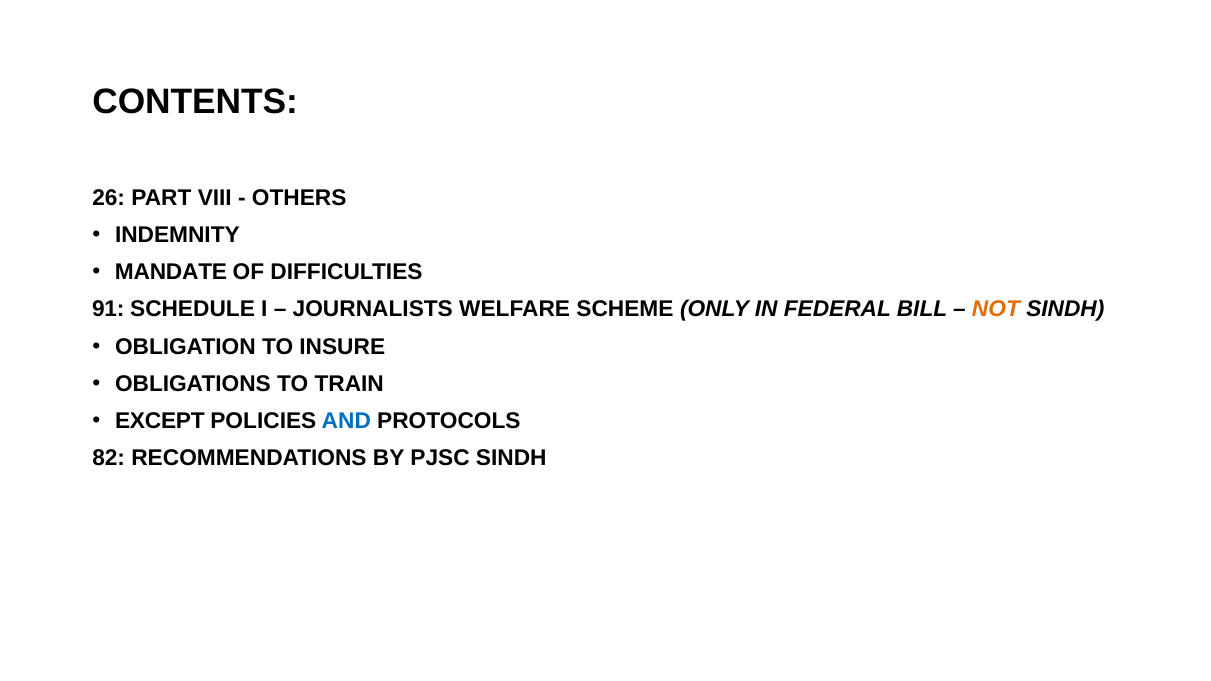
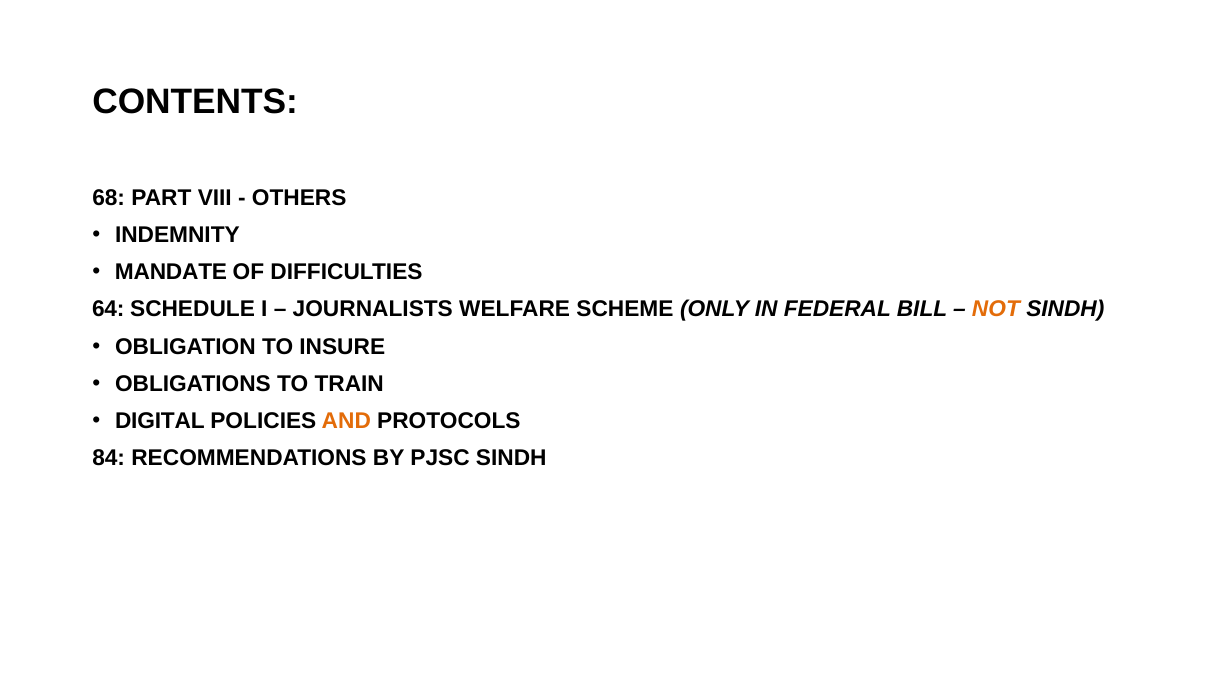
26: 26 -> 68 (109, 198)
91: 91 -> 64 (108, 309)
EXCEPT: EXCEPT -> DIGITAL (160, 421)
AND colour: blue -> orange (346, 421)
82: 82 -> 84 (109, 458)
